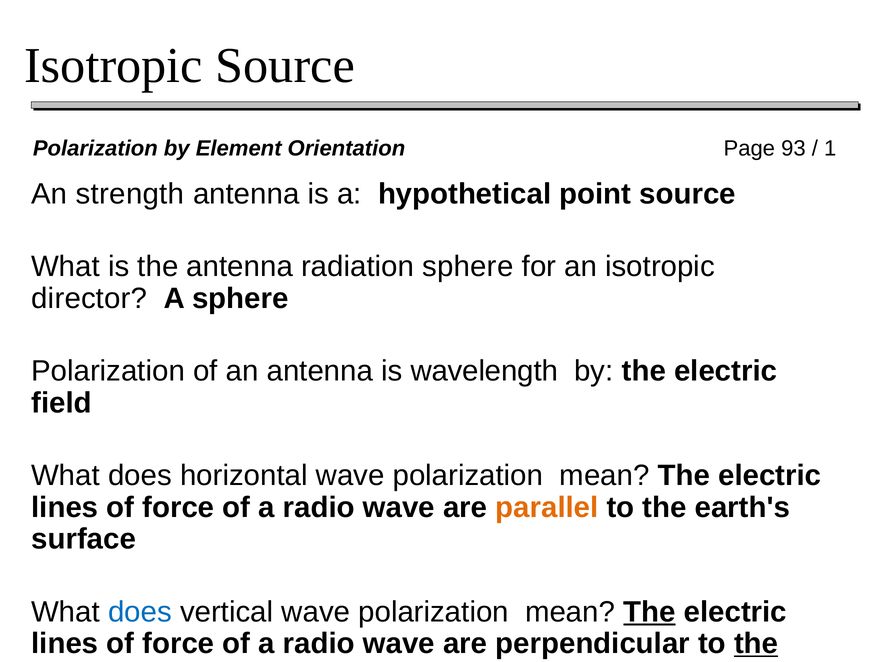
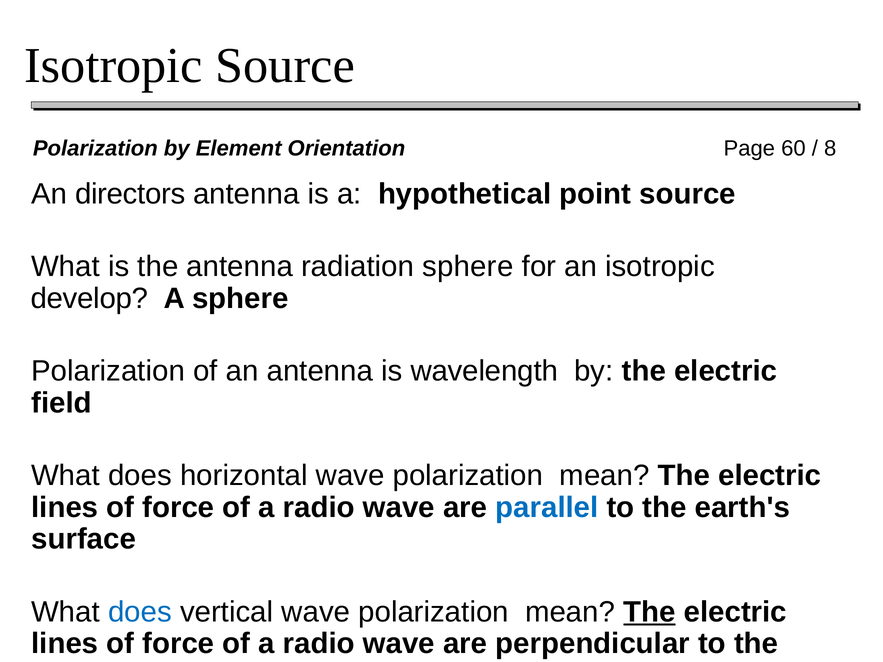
93: 93 -> 60 (793, 149)
1: 1 -> 8 (830, 149)
strength: strength -> directors (130, 194)
director: director -> develop (89, 298)
parallel colour: orange -> blue (547, 508)
the underline: present -> none (756, 644)
